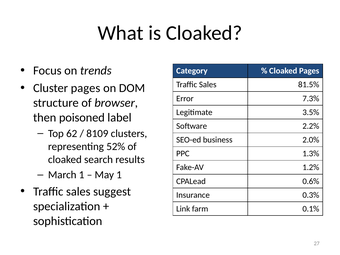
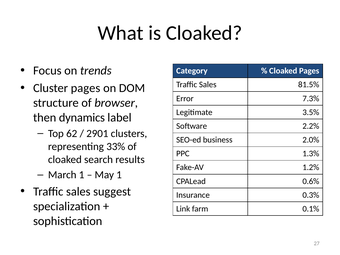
poisoned: poisoned -> dynamics (82, 118)
8109: 8109 -> 2901 (97, 134)
52%: 52% -> 33% (116, 147)
